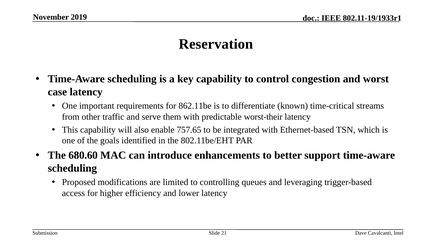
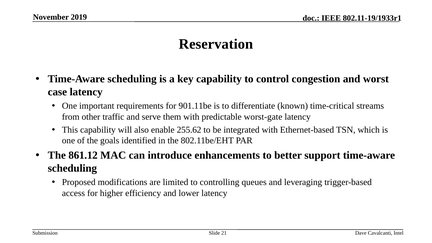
862.11be: 862.11be -> 901.11be (195, 106)
worst-their: worst-their -> worst-gate (263, 117)
757.65: 757.65 -> 255.62 (189, 130)
680.60: 680.60 -> 861.12 (83, 155)
